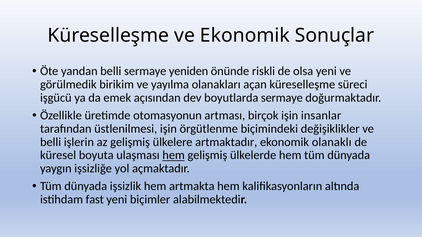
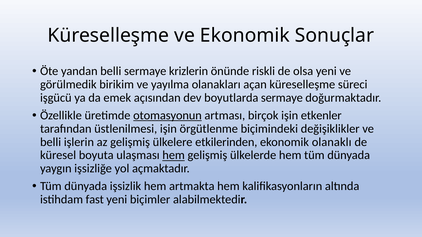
yeniden: yeniden -> krizlerin (189, 71)
otomasyonun underline: none -> present (167, 116)
insanlar: insanlar -> etkenler (321, 116)
artmaktadır: artmaktadır -> etkilerinden (226, 142)
